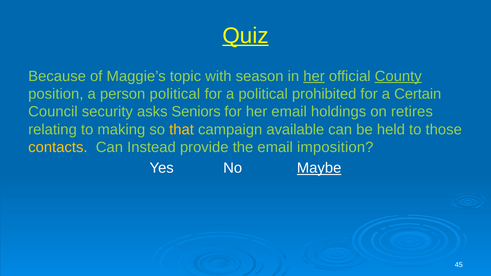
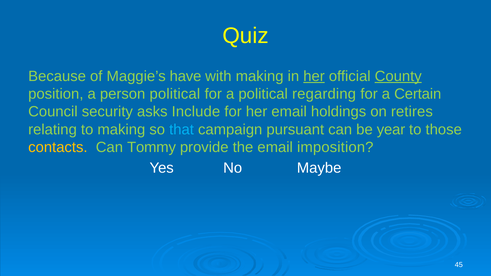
Quiz underline: present -> none (245, 36)
topic: topic -> have (186, 76)
with season: season -> making (260, 76)
prohibited: prohibited -> regarding (324, 94)
Seniors: Seniors -> Include (196, 112)
that colour: yellow -> light blue (182, 130)
available: available -> pursuant (295, 130)
held: held -> year (391, 130)
Instead: Instead -> Tommy (152, 147)
Maybe underline: present -> none (319, 168)
